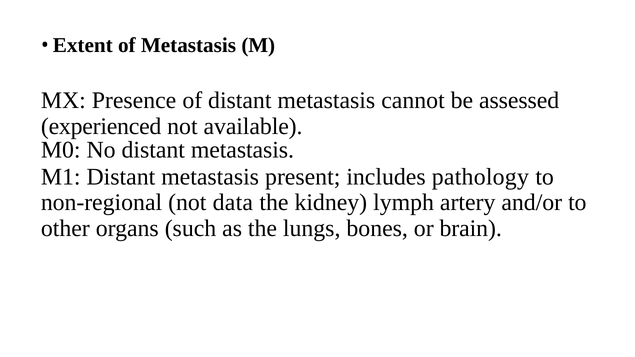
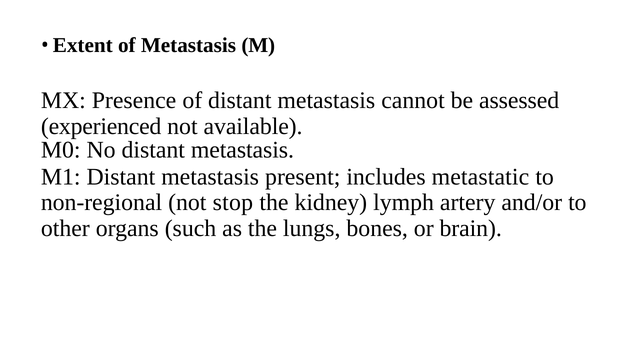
pathology: pathology -> metastatic (480, 177)
data: data -> stop (233, 203)
